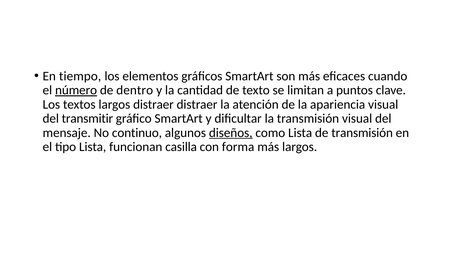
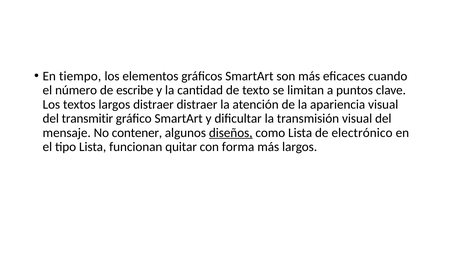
número underline: present -> none (76, 90)
dentro: dentro -> escribe (135, 90)
continuo: continuo -> contener (137, 132)
de transmisión: transmisión -> electrónico (362, 132)
casilla: casilla -> quitar (181, 147)
